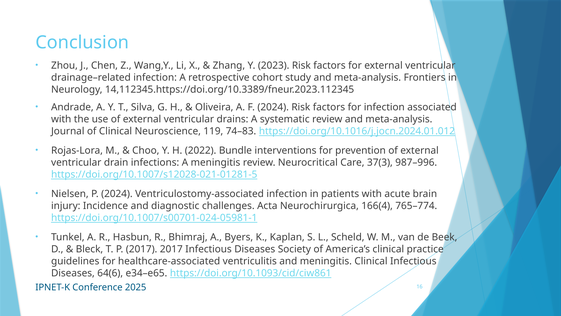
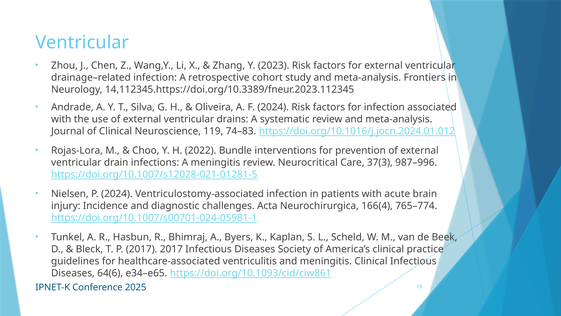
Conclusion: Conclusion -> Ventricular (82, 42)
